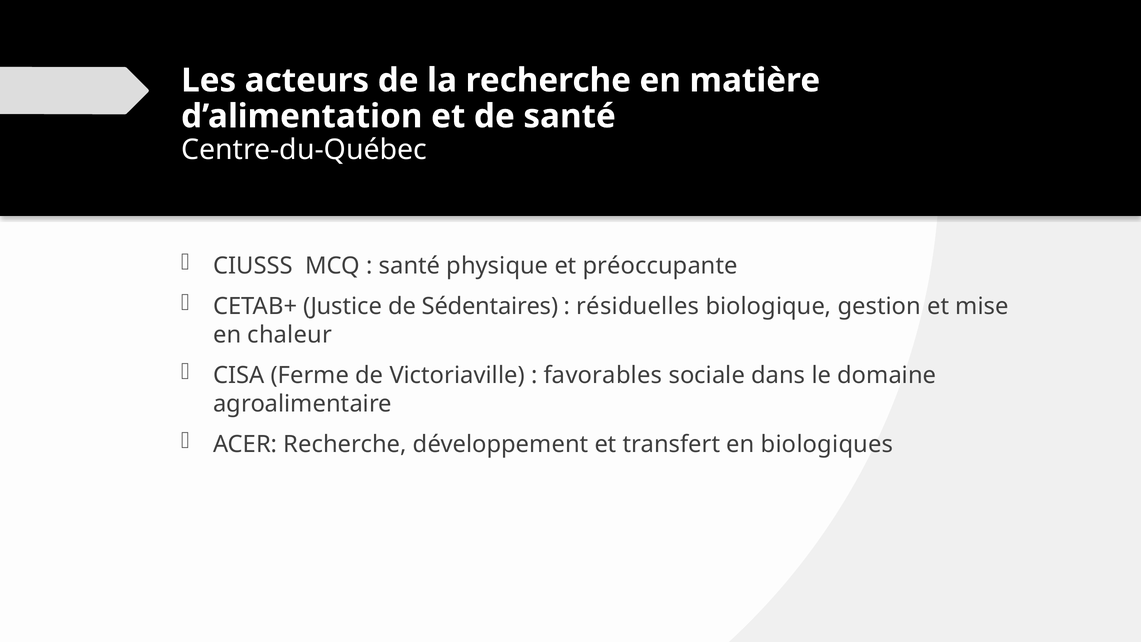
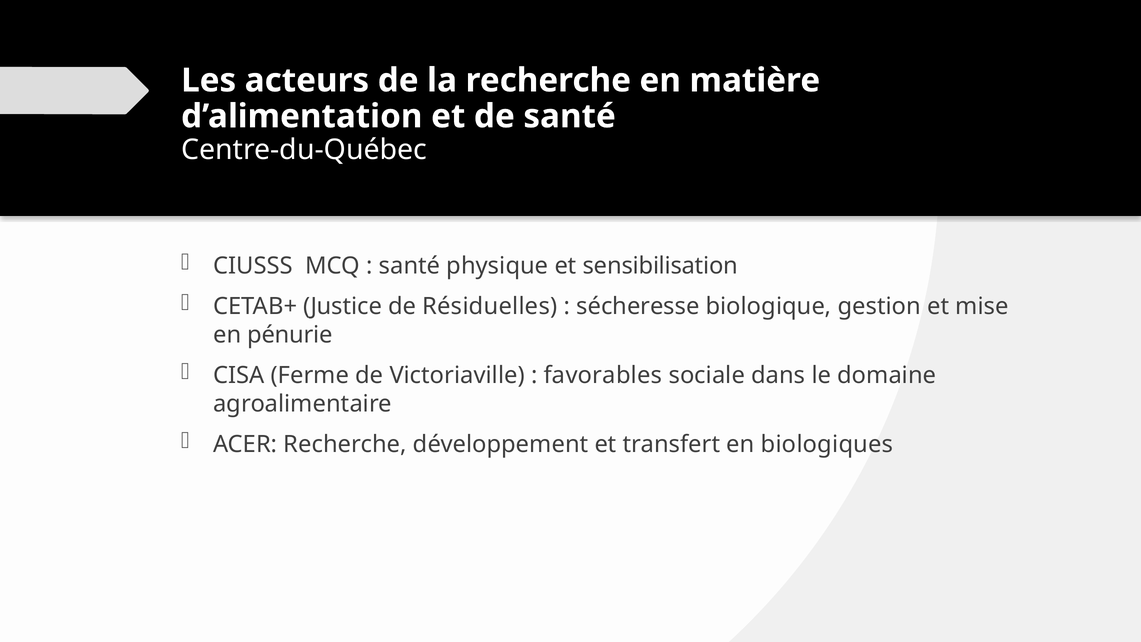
préoccupante: préoccupante -> sensibilisation (660, 266)
Sédentaires: Sédentaires -> Résiduelles (490, 306)
résiduelles: résiduelles -> sécheresse (638, 306)
chaleur: chaleur -> pénurie (290, 335)
